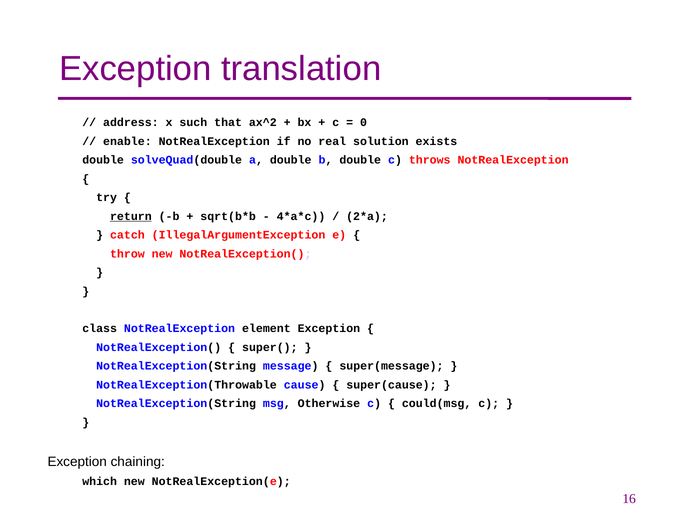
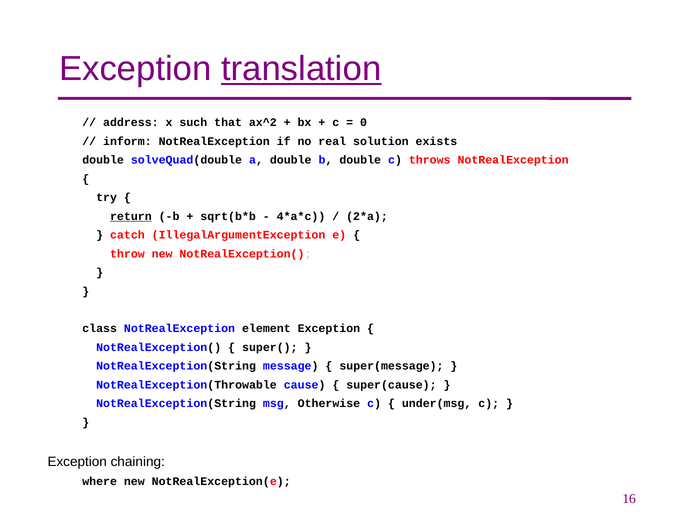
translation underline: none -> present (301, 69)
enable: enable -> inform (127, 141)
could(msg: could(msg -> under(msg (437, 404)
which: which -> where (100, 482)
